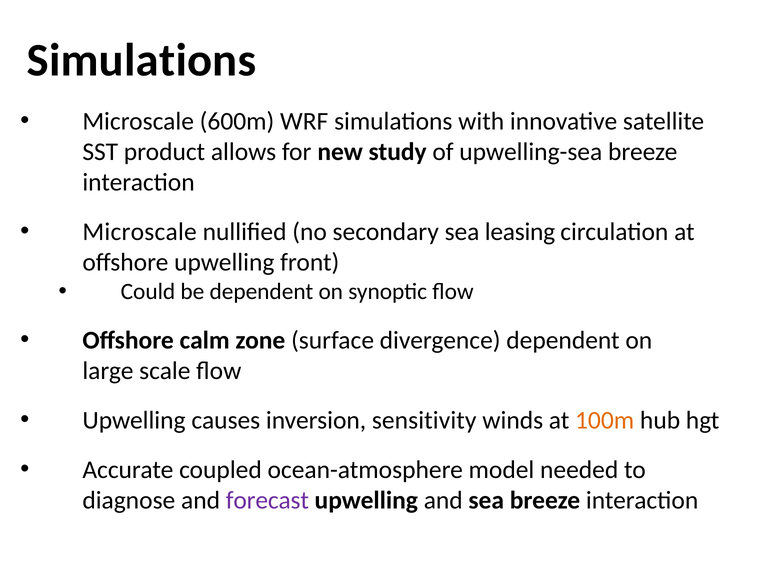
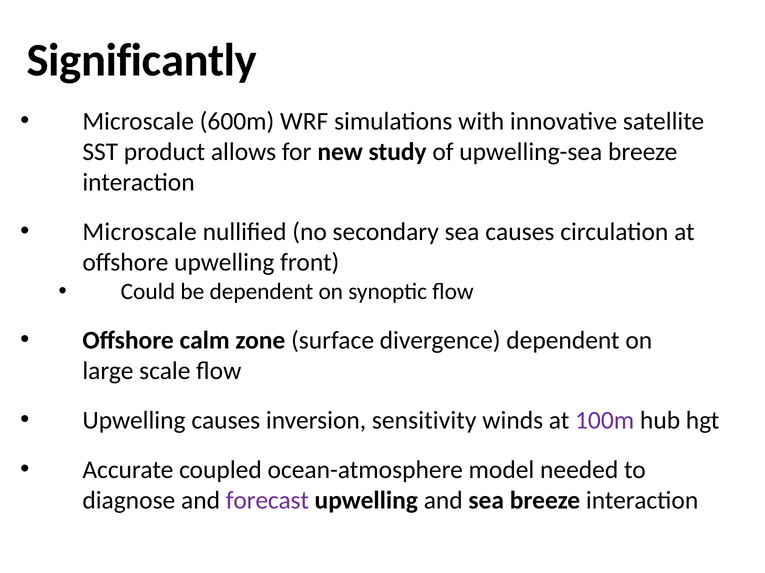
Simulations: Simulations -> Significantly (142, 61)
sea leasing: leasing -> causes (520, 232)
100m colour: orange -> purple (605, 421)
